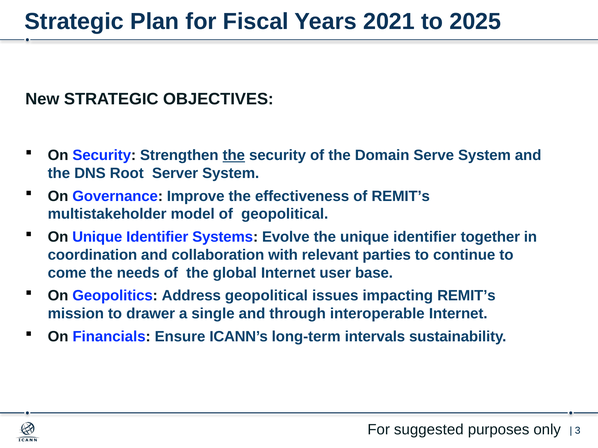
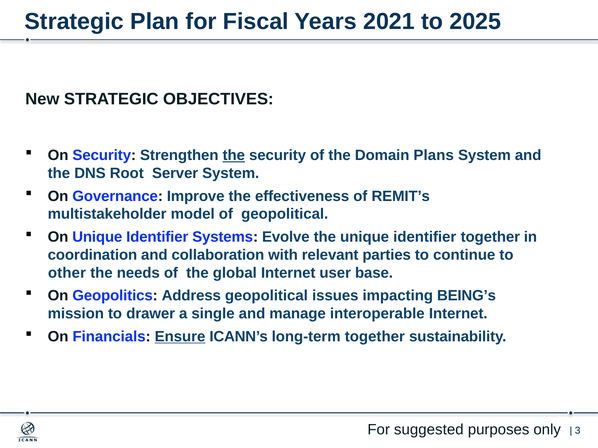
Serve: Serve -> Plans (434, 155)
come: come -> other (67, 273)
impacting REMIT’s: REMIT’s -> BEING’s (466, 296)
through: through -> manage (298, 314)
Ensure underline: none -> present (180, 337)
long-term intervals: intervals -> together (375, 337)
